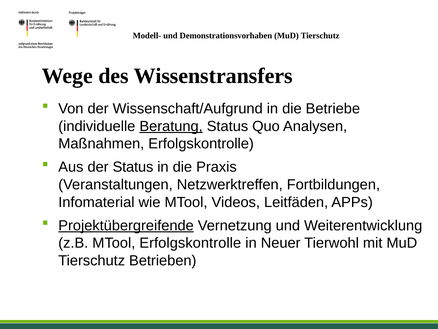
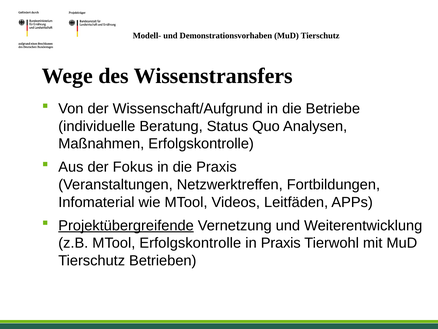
Beratung underline: present -> none (171, 126)
der Status: Status -> Fokus (133, 167)
in Neuer: Neuer -> Praxis (281, 243)
